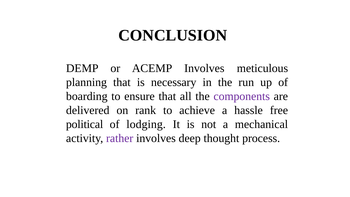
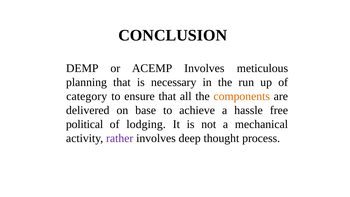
boarding: boarding -> category (87, 96)
components colour: purple -> orange (242, 96)
rank: rank -> base (146, 110)
